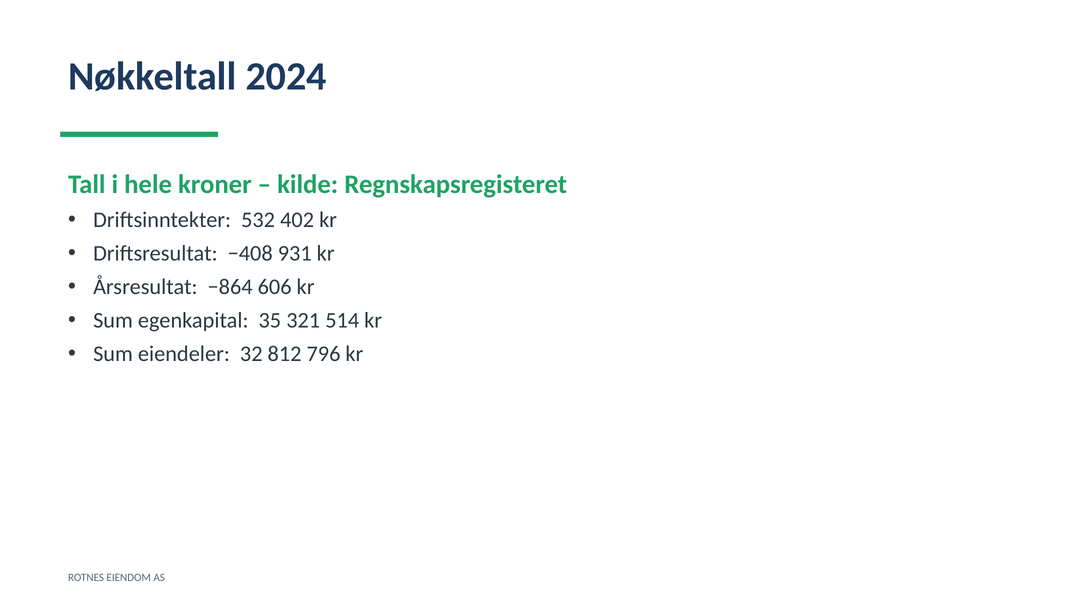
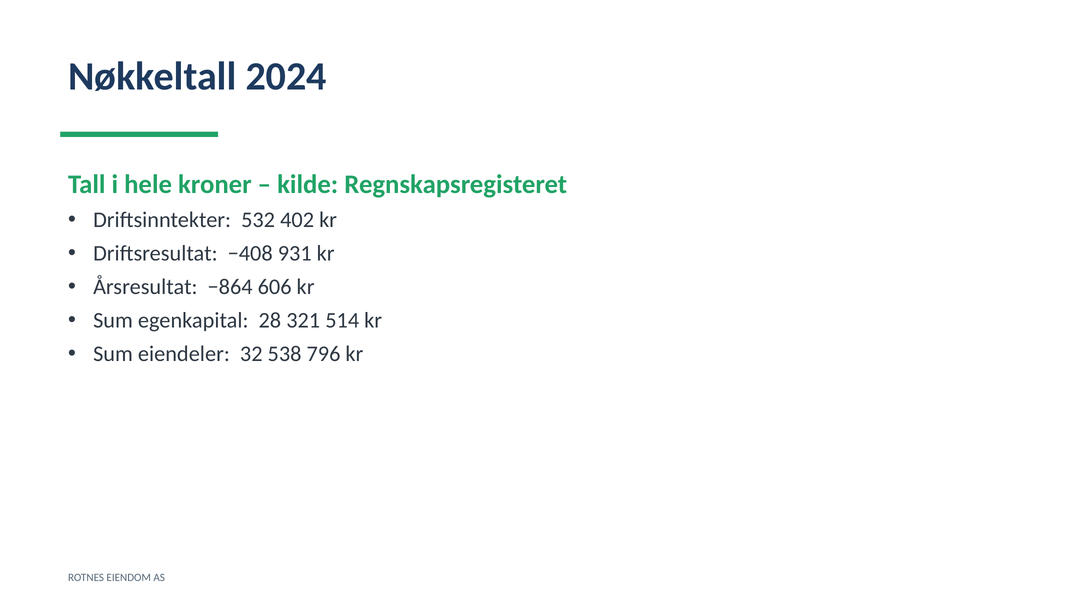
35: 35 -> 28 (270, 320)
812: 812 -> 538 (285, 354)
